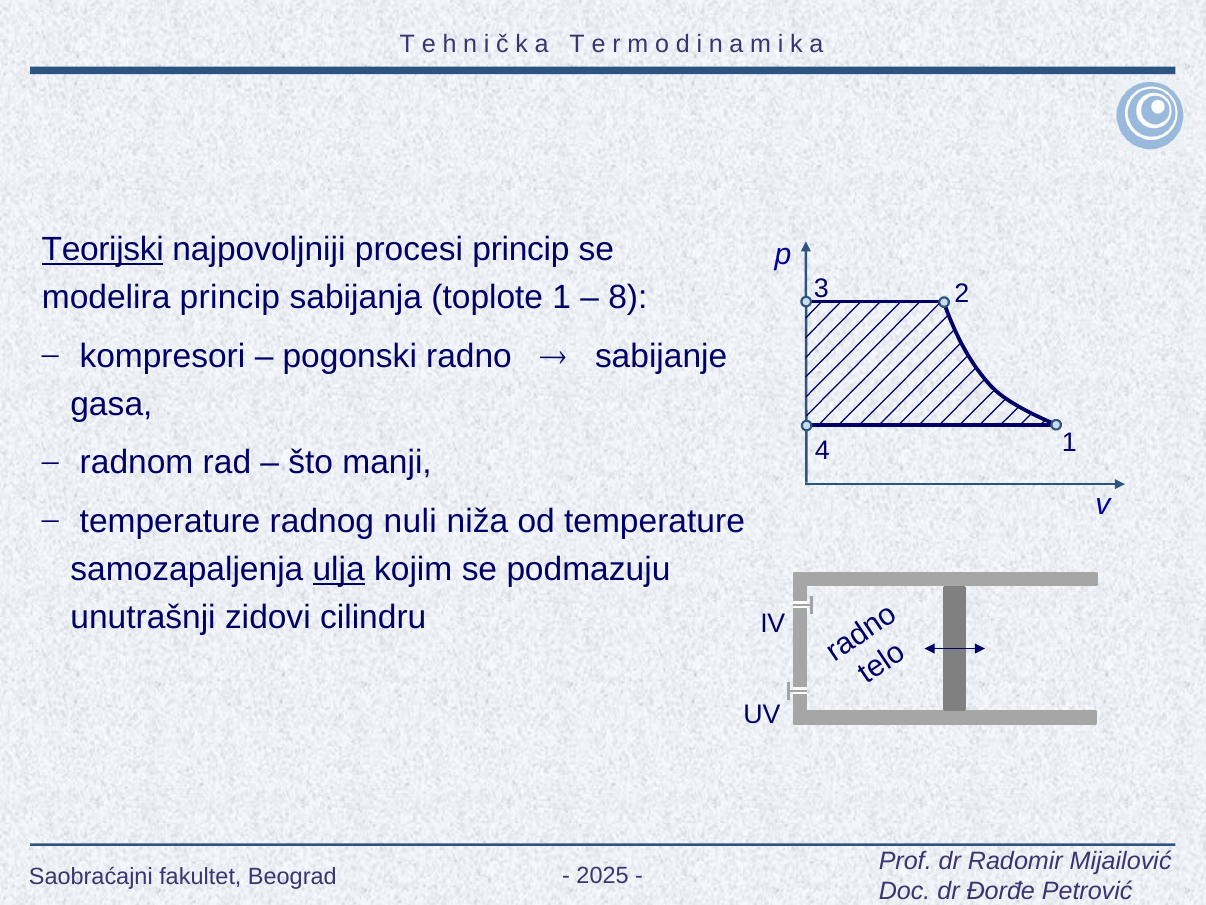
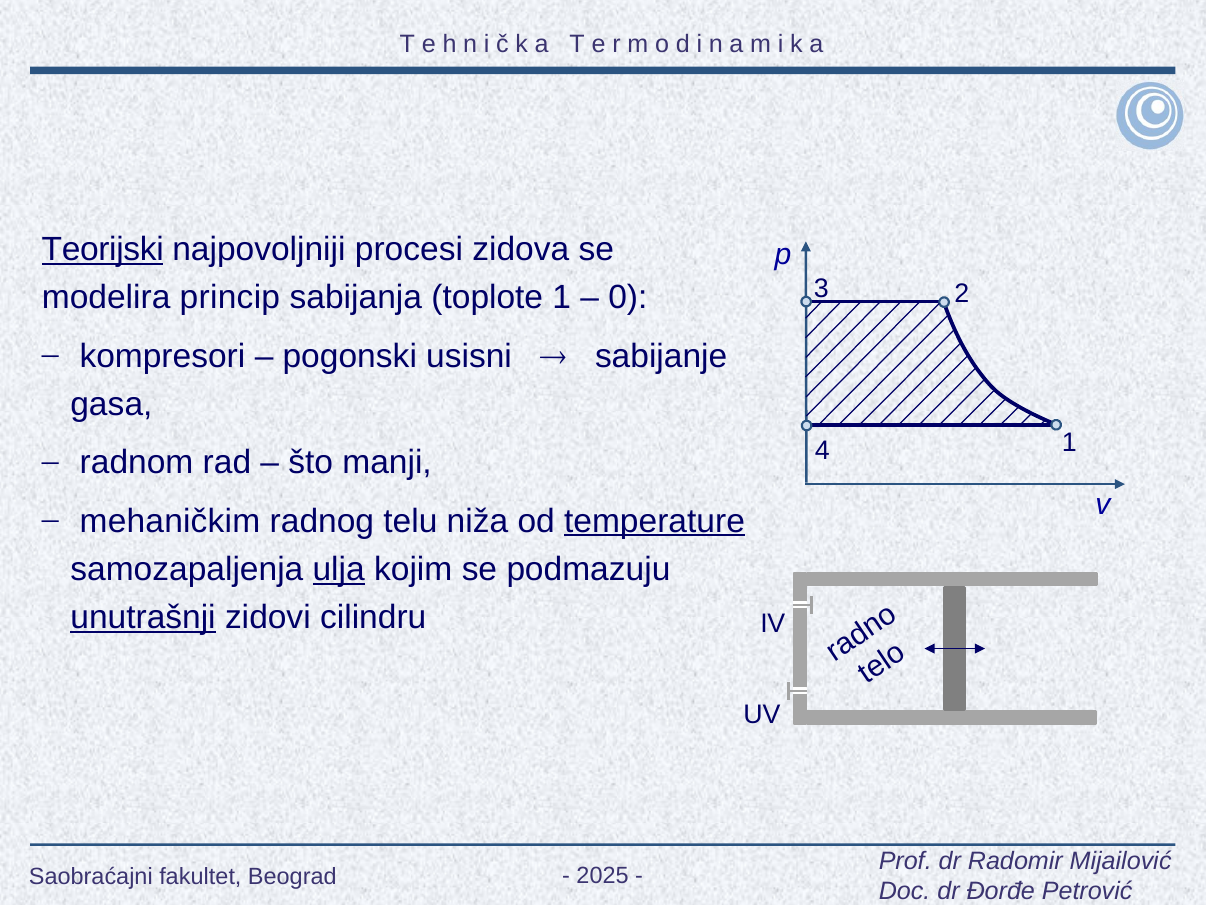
procesi princip: princip -> zidova (521, 249)
8: 8 -> 0 (628, 298)
radno: radno -> usisni (469, 356)
temperature: temperature -> mehaničkim (170, 521)
nuli: nuli -> telu (410, 521)
temperature underline: none -> present (654, 521)
unutrašnji underline: none -> present (143, 617)
